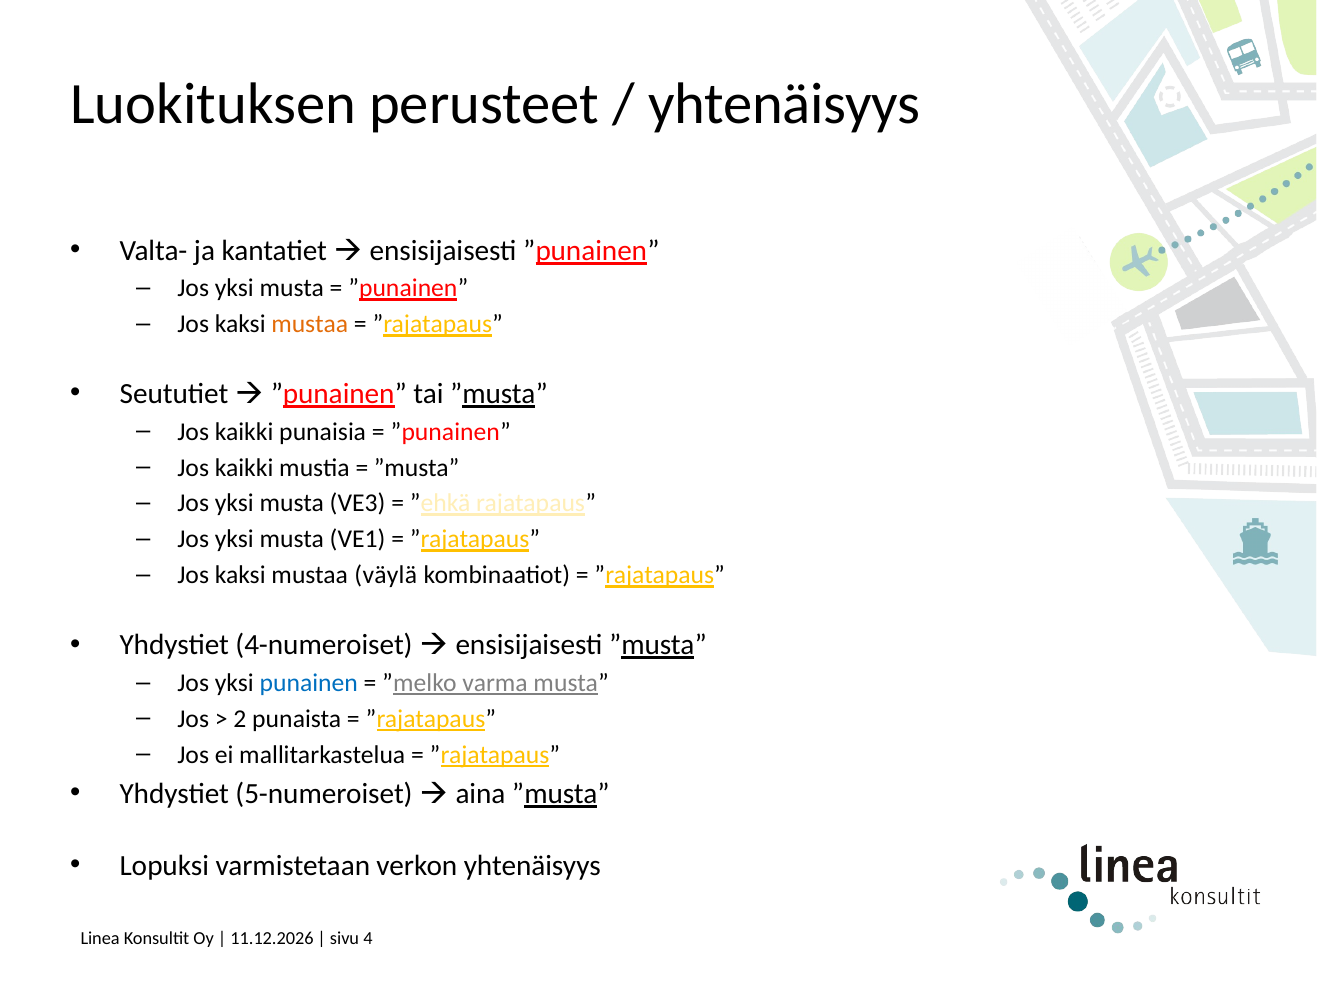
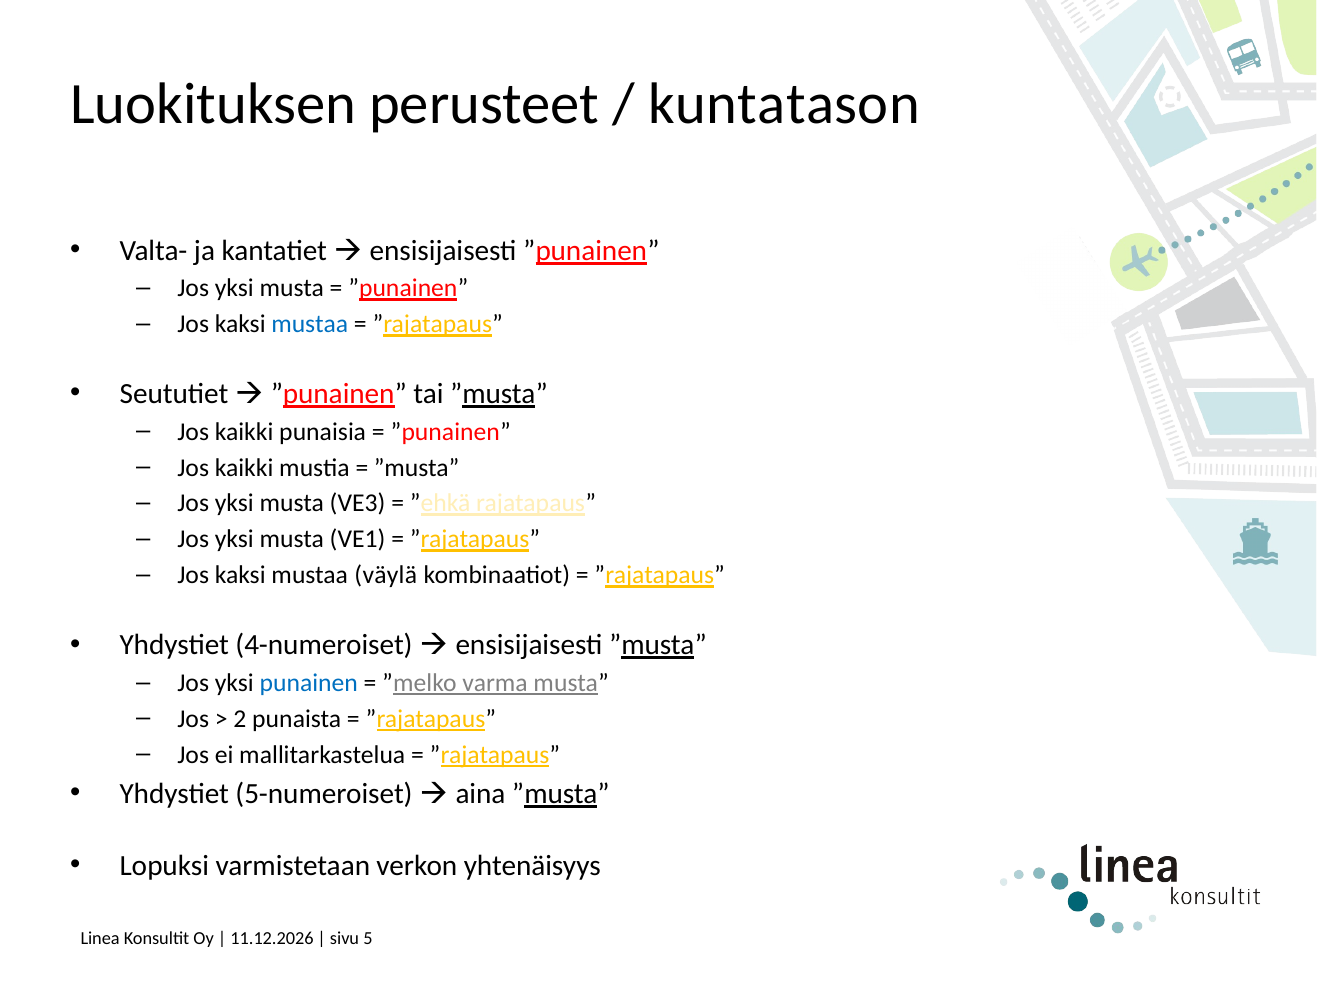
yhtenäisyys: yhtenäisyys -> kuntatason (784, 104)
mustaa colour: orange -> blue (310, 324)
4: 4 -> 5 (368, 939)
